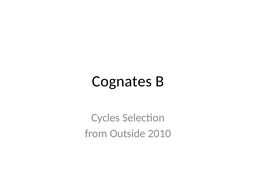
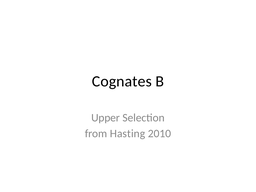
Cycles: Cycles -> Upper (106, 118)
Outside: Outside -> Hasting (128, 134)
